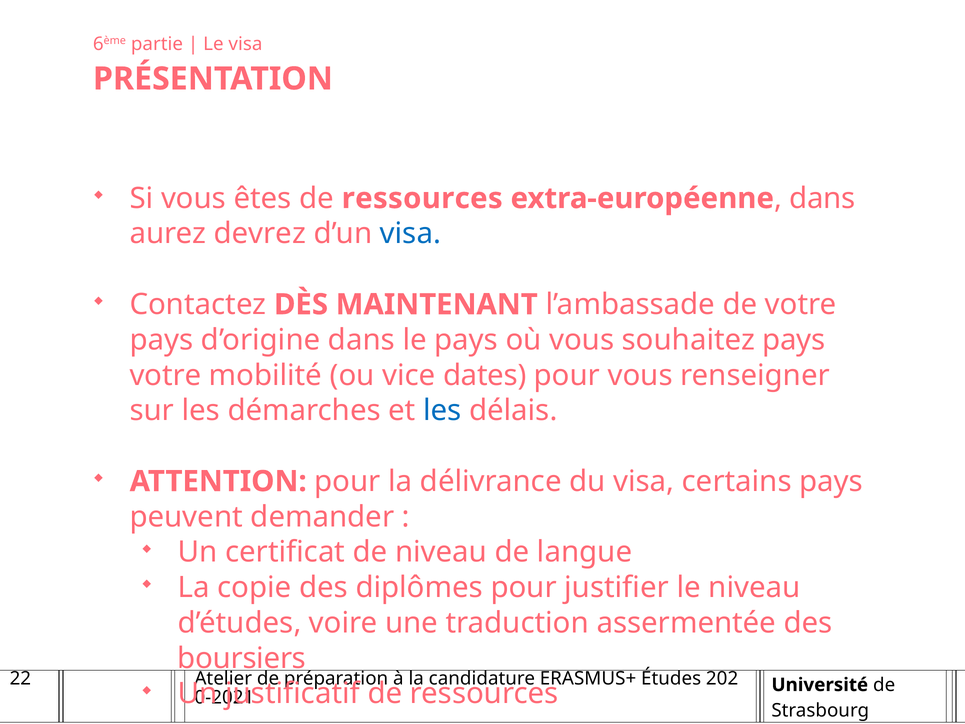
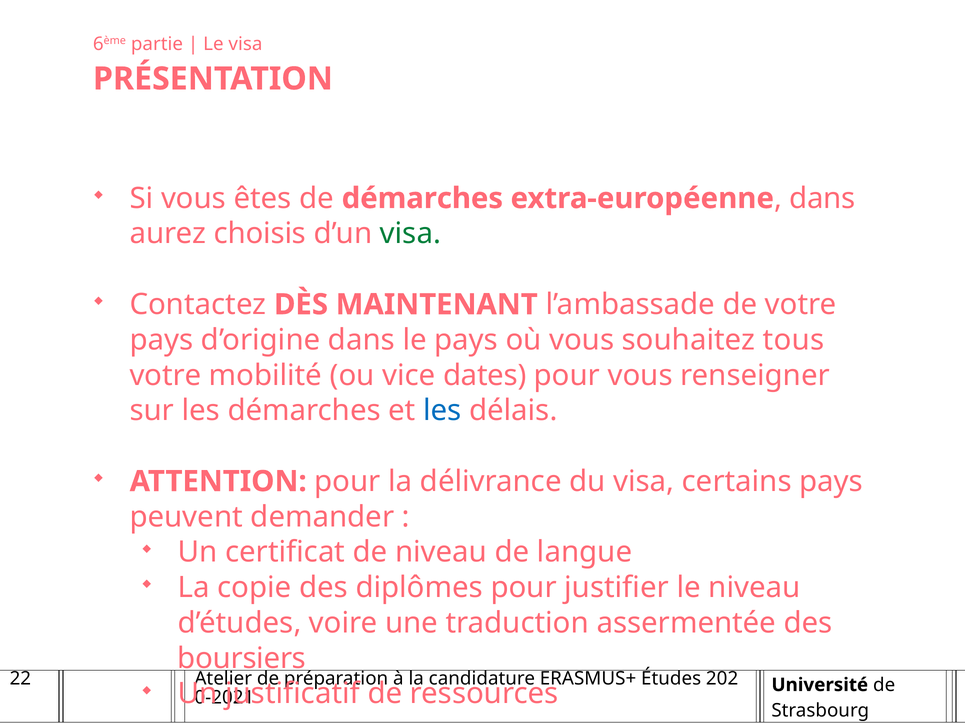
êtes de ressources: ressources -> démarches (422, 198)
devrez: devrez -> choisis (260, 234)
visa colour: blue -> green (410, 234)
souhaitez pays: pays -> tous (794, 340)
